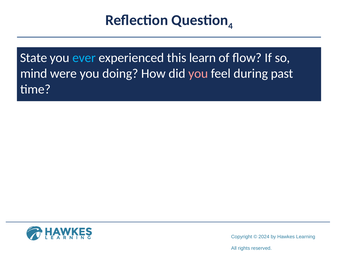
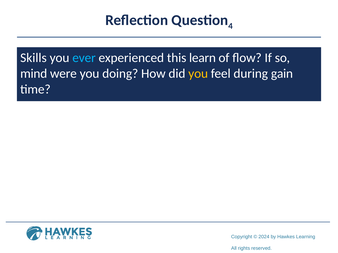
State: State -> Skills (33, 58)
you colour: pink -> yellow (198, 74)
past: past -> gain (282, 74)
